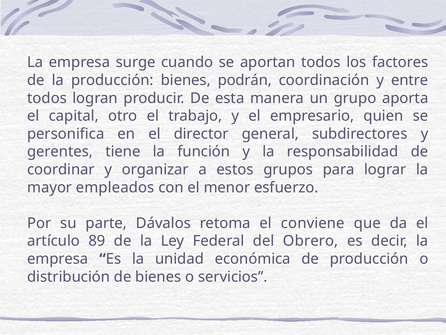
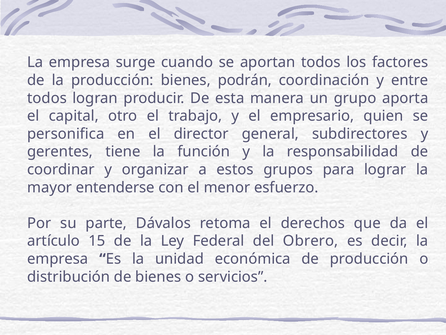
empleados: empleados -> entenderse (115, 187)
conviene: conviene -> derechos (313, 223)
89: 89 -> 15 (97, 241)
